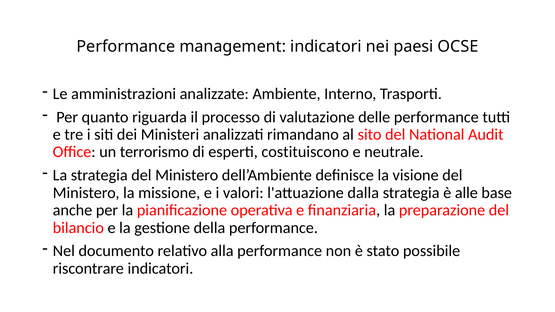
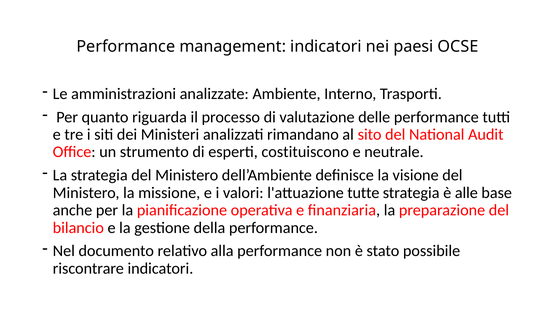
terrorismo: terrorismo -> strumento (154, 152)
dalla: dalla -> tutte (363, 193)
